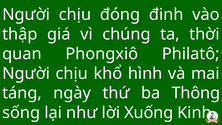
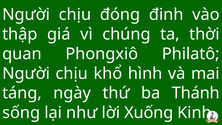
Thông: Thông -> Thánh (196, 93)
